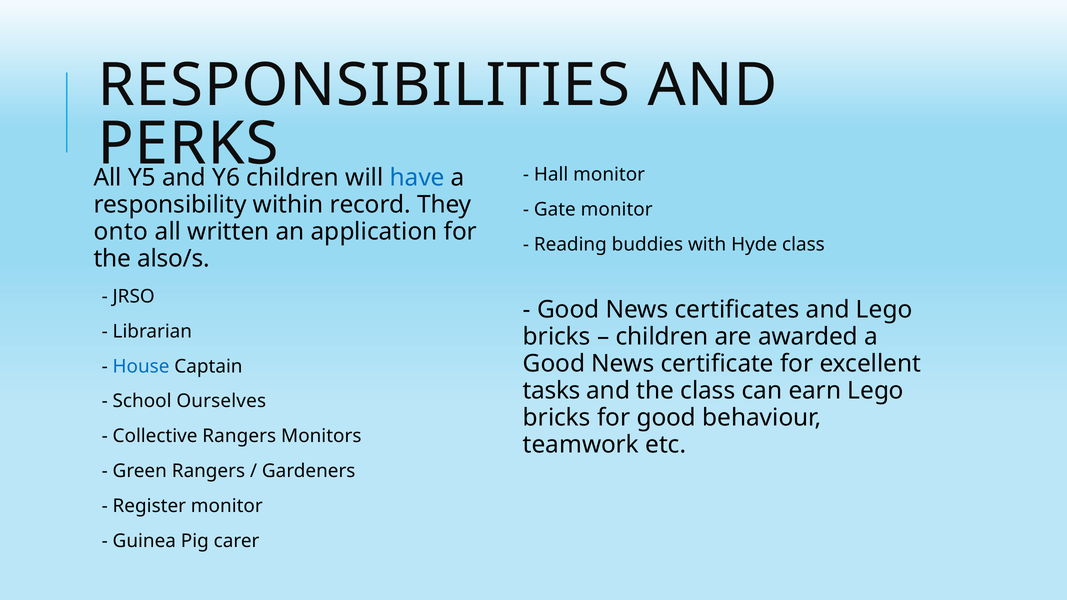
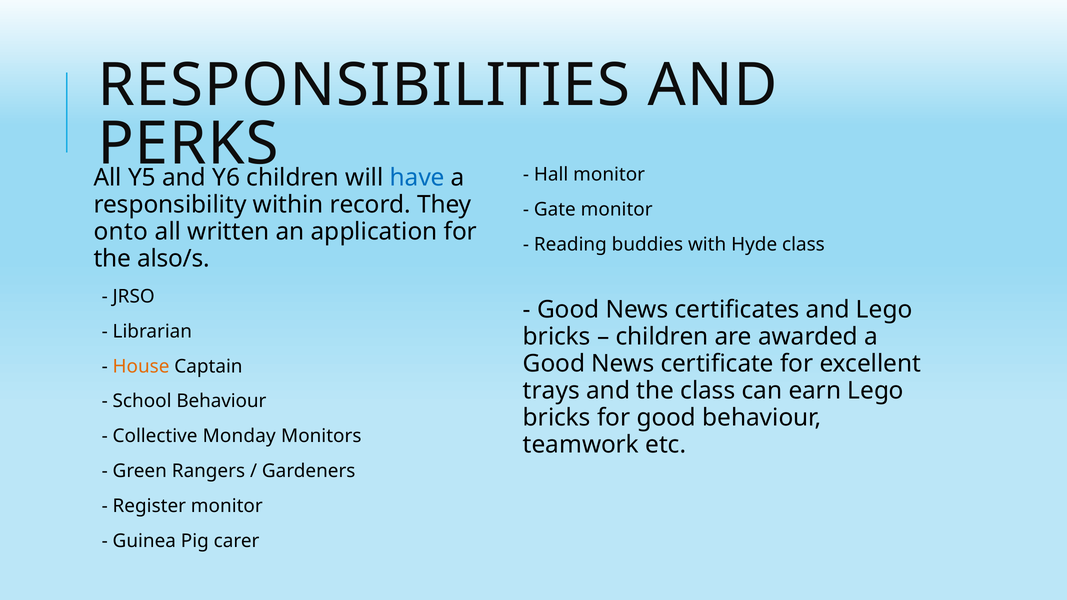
House colour: blue -> orange (141, 366)
tasks: tasks -> trays (551, 391)
School Ourselves: Ourselves -> Behaviour (221, 401)
Collective Rangers: Rangers -> Monday (239, 436)
